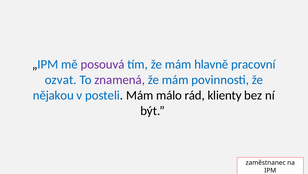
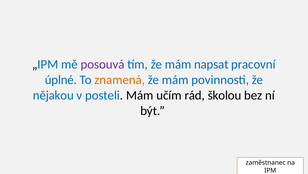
hlavně: hlavně -> napsat (211, 64)
ozvat: ozvat -> úplné (61, 79)
znamená colour: purple -> orange (120, 79)
málo: málo -> učím (169, 95)
klienty: klienty -> školou (225, 95)
